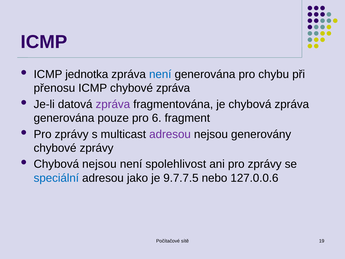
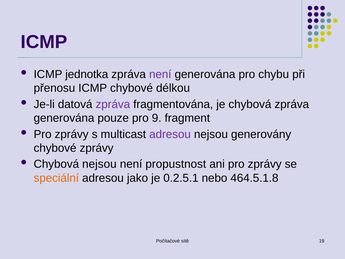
není colour: blue -> purple (160, 74)
chybové zpráva: zpráva -> délkou (173, 88)
6: 6 -> 9 (157, 118)
spolehlivost: spolehlivost -> propustnost (176, 164)
speciální colour: blue -> orange (56, 178)
9.7.7.5: 9.7.7.5 -> 0.2.5.1 (181, 178)
127.0.0.6: 127.0.0.6 -> 464.5.1.8 (254, 178)
